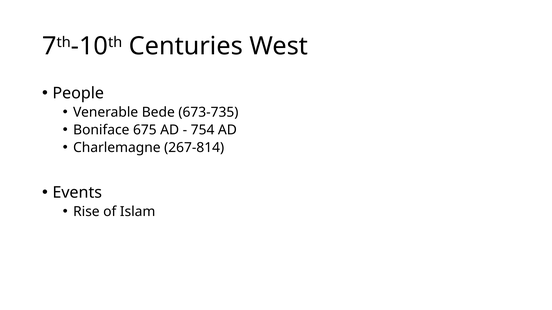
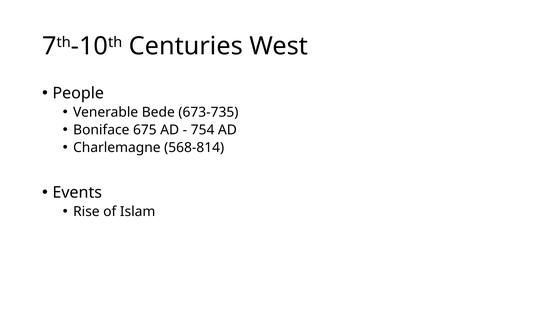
267-814: 267-814 -> 568-814 (194, 148)
